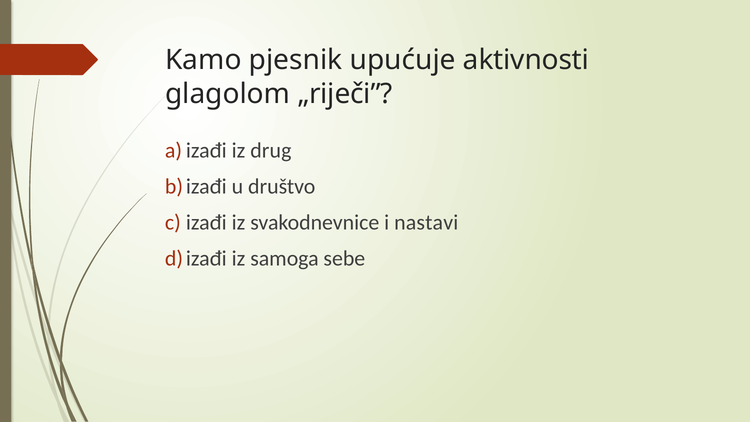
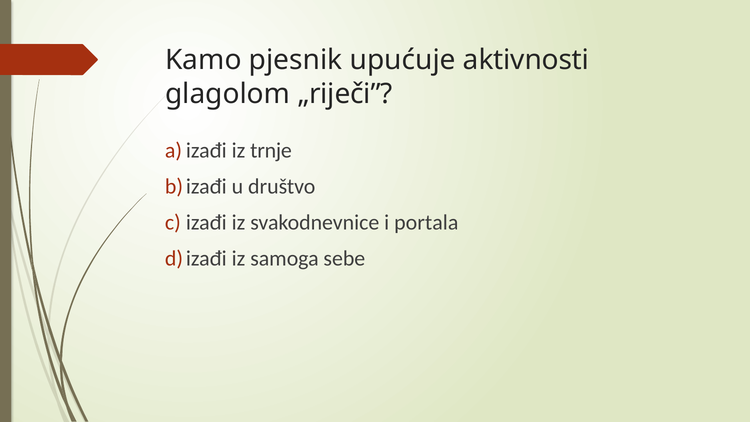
drug: drug -> trnje (271, 151)
nastavi: nastavi -> portala (426, 222)
